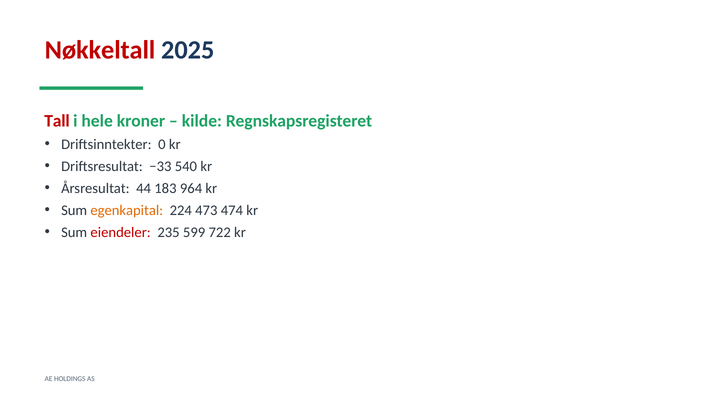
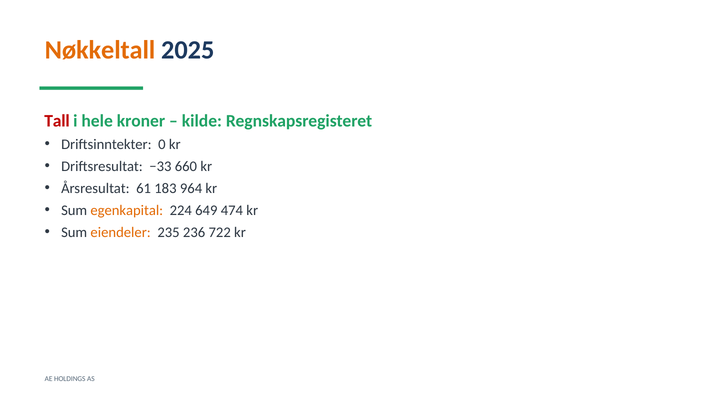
Nøkkeltall colour: red -> orange (100, 50)
540: 540 -> 660 (186, 166)
44: 44 -> 61 (144, 188)
473: 473 -> 649 (206, 210)
eiendeler colour: red -> orange (121, 232)
599: 599 -> 236 (194, 232)
